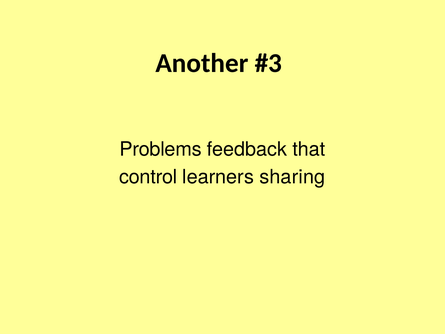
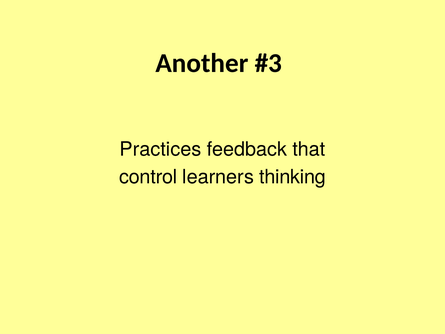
Problems: Problems -> Practices (160, 149)
sharing: sharing -> thinking (293, 177)
